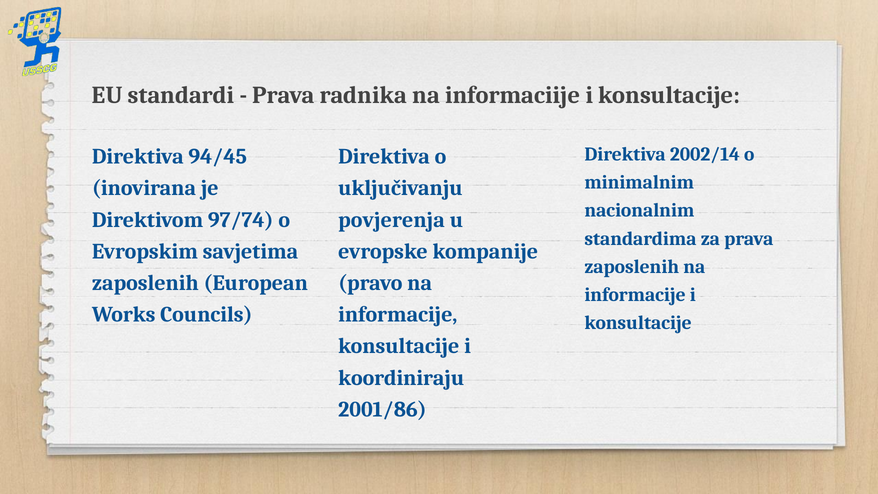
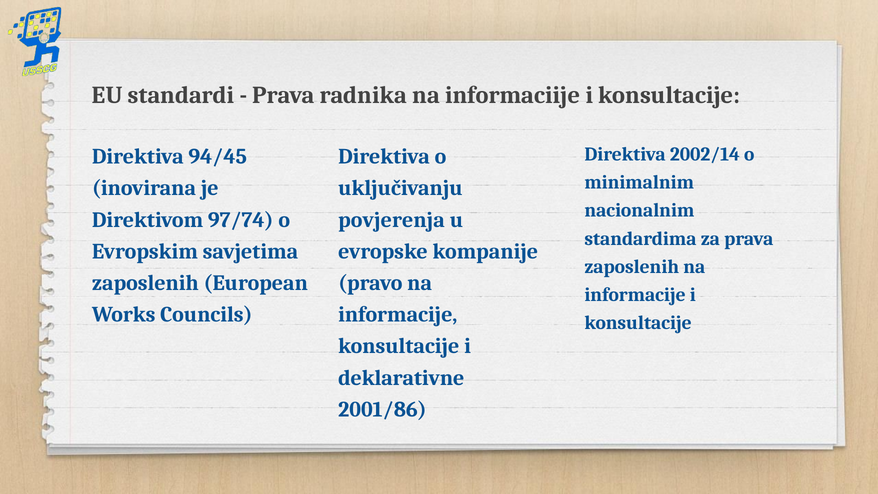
koordiniraju: koordiniraju -> deklarativne (401, 378)
